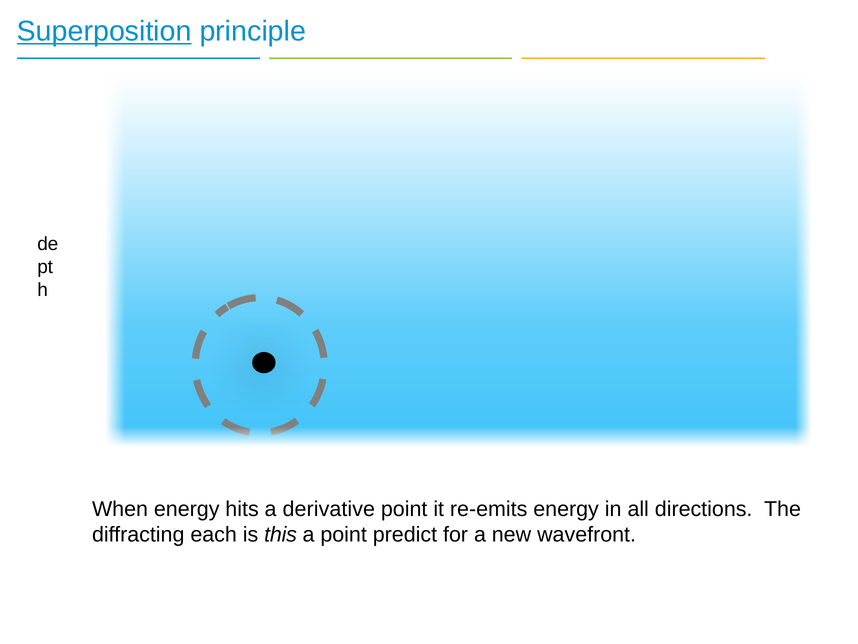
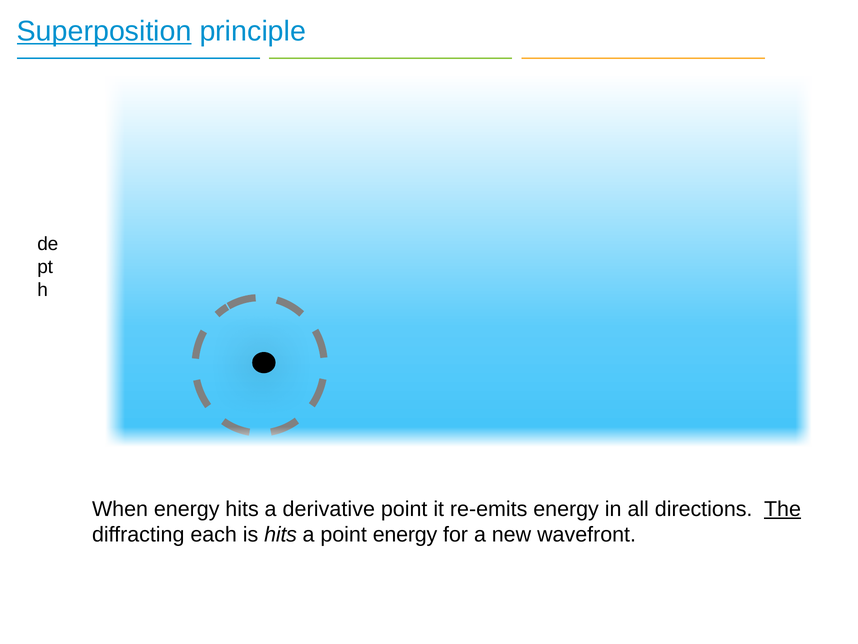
The underline: none -> present (782, 509)
is this: this -> hits (281, 534)
point predict: predict -> energy (405, 534)
